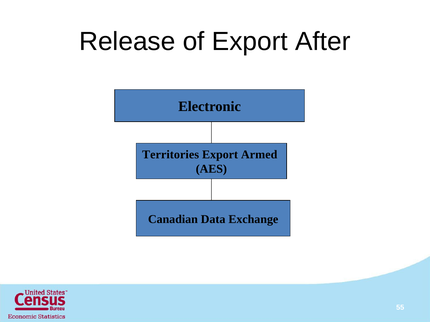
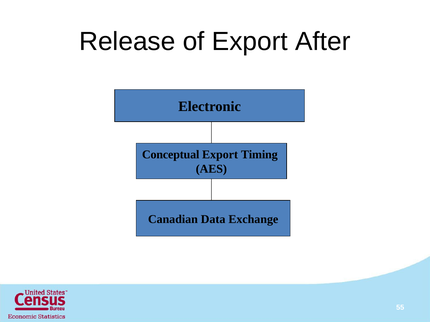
Territories: Territories -> Conceptual (171, 155)
Armed: Armed -> Timing (259, 155)
